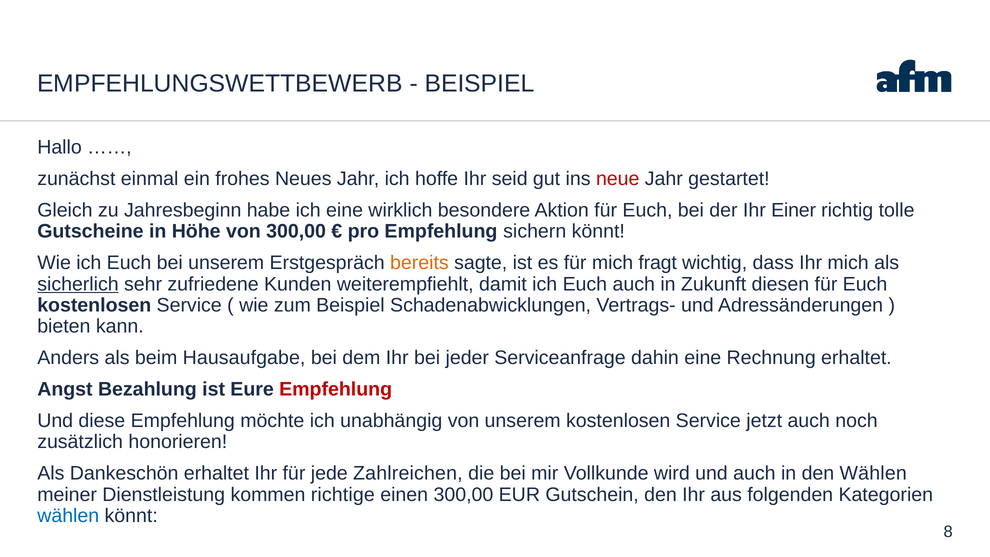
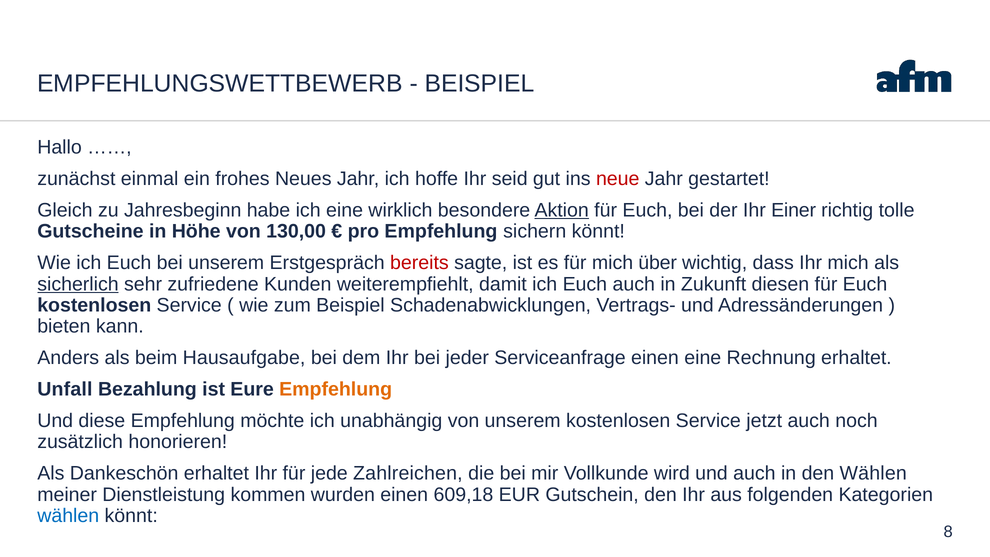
Aktion underline: none -> present (562, 210)
von 300,00: 300,00 -> 130,00 (296, 231)
bereits colour: orange -> red (419, 263)
fragt: fragt -> über (658, 263)
Serviceanfrage dahin: dahin -> einen (655, 358)
Angst: Angst -> Unfall (65, 389)
Empfehlung colour: red -> orange (336, 389)
richtige: richtige -> wurden (343, 495)
einen 300,00: 300,00 -> 609,18 (463, 495)
